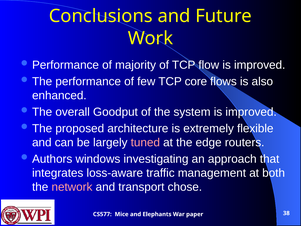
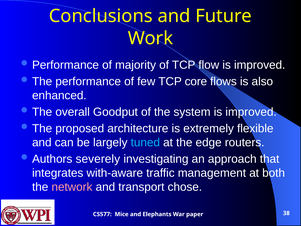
tuned colour: pink -> light blue (145, 142)
windows: windows -> severely (98, 159)
loss-aware: loss-aware -> with-aware (115, 173)
